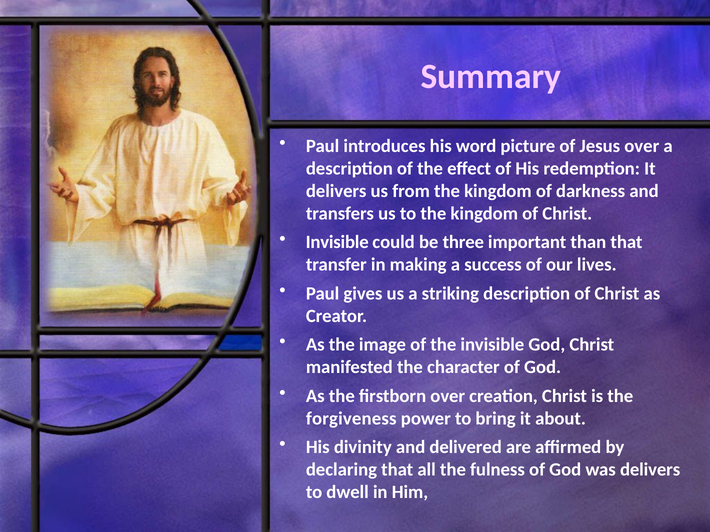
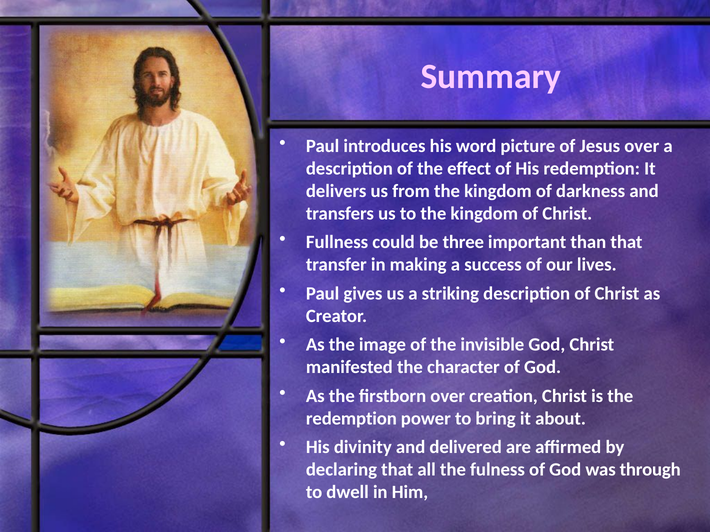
Invisible: Invisible -> Fullness (337, 242)
forgiveness: forgiveness -> redemption (351, 419)
was delivers: delivers -> through (650, 470)
